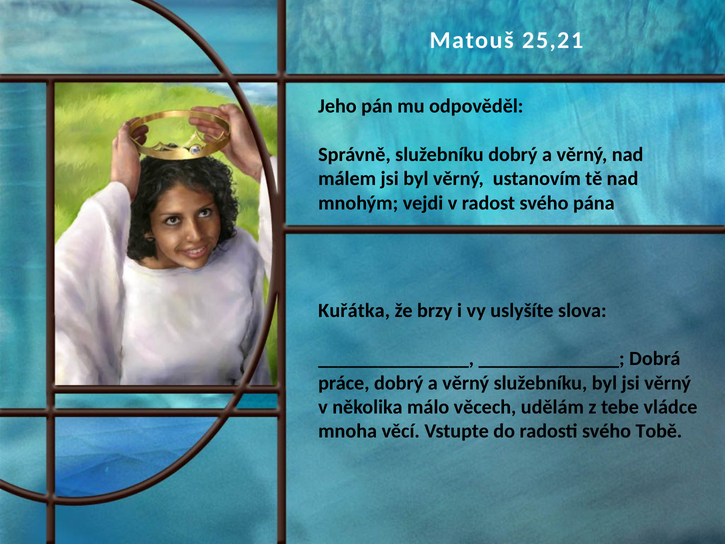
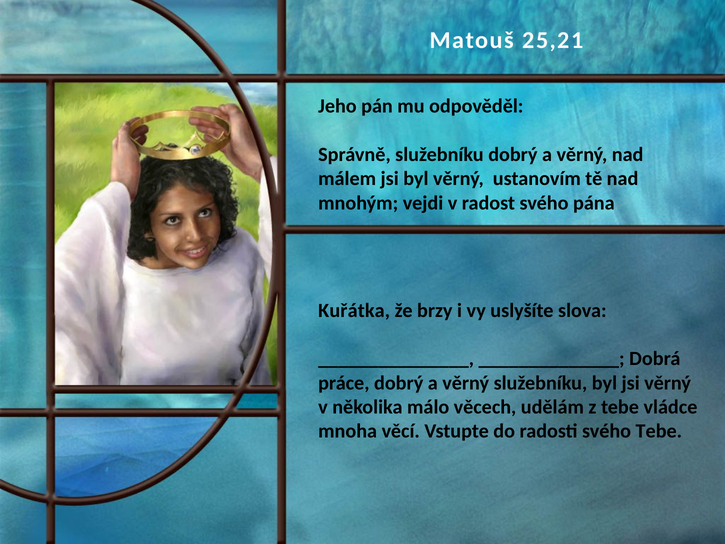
svého Tobě: Tobě -> Tebe (659, 431)
